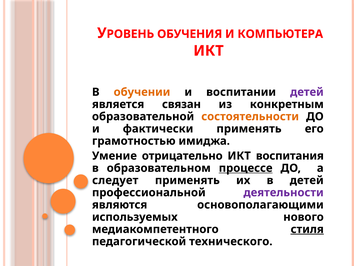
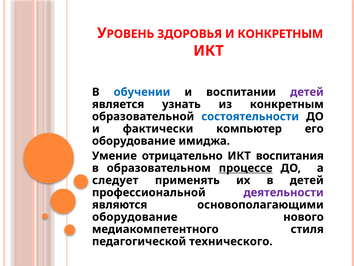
ОБУЧЕНИЯ: ОБУЧЕНИЯ -> ЗДОРОВЬЯ (190, 34)
И КОМПЬЮТЕРА: КОМПЬЮТЕРА -> КОНКРЕТНЫМ (280, 34)
обучении colour: orange -> blue (142, 92)
связан: связан -> узнать (181, 104)
состоятельности colour: orange -> blue (250, 116)
фактически применять: применять -> компьютер (249, 129)
грамотностью: грамотностью -> оборудование (134, 141)
используемых: используемых -> оборудование (135, 217)
стиля underline: present -> none (307, 229)
